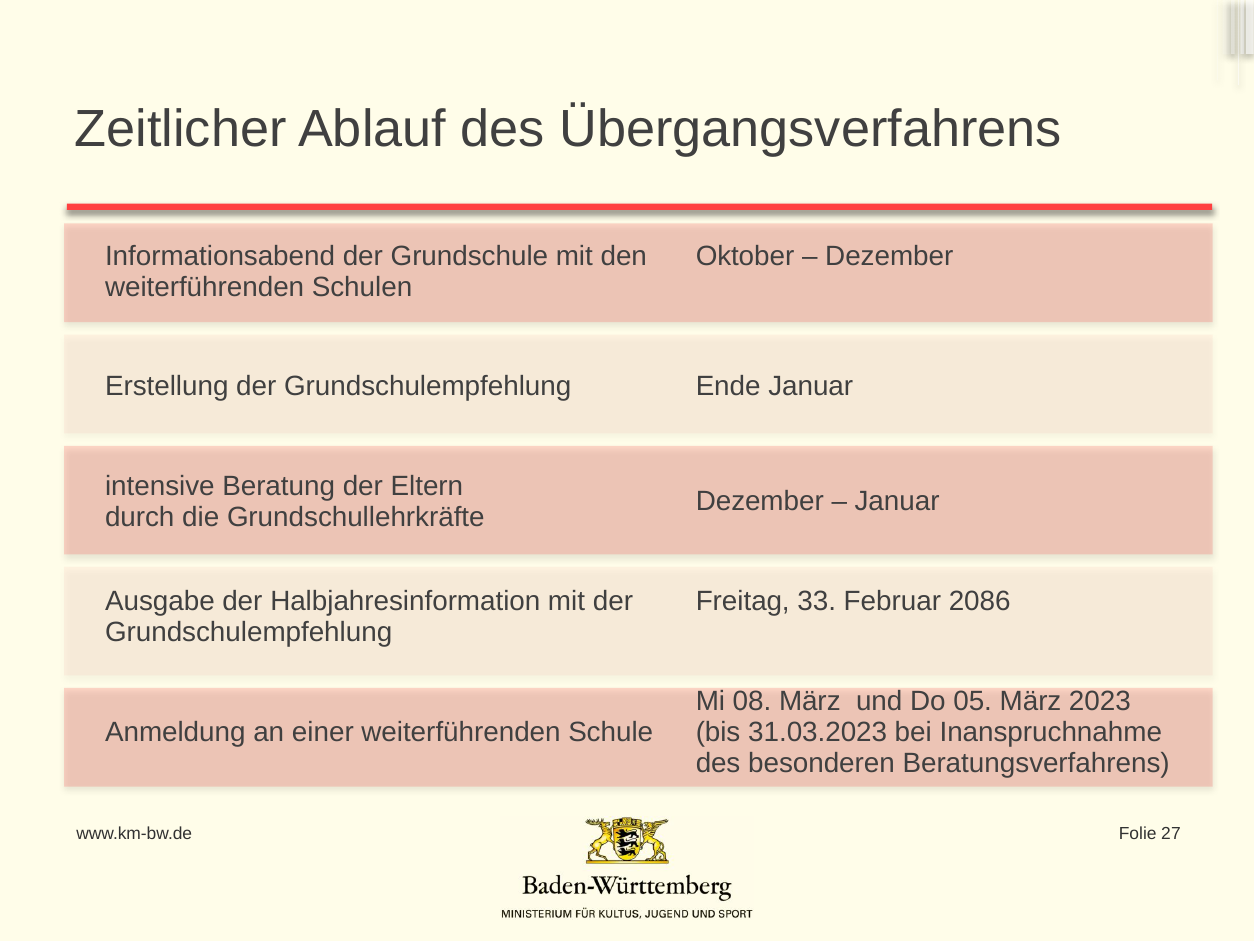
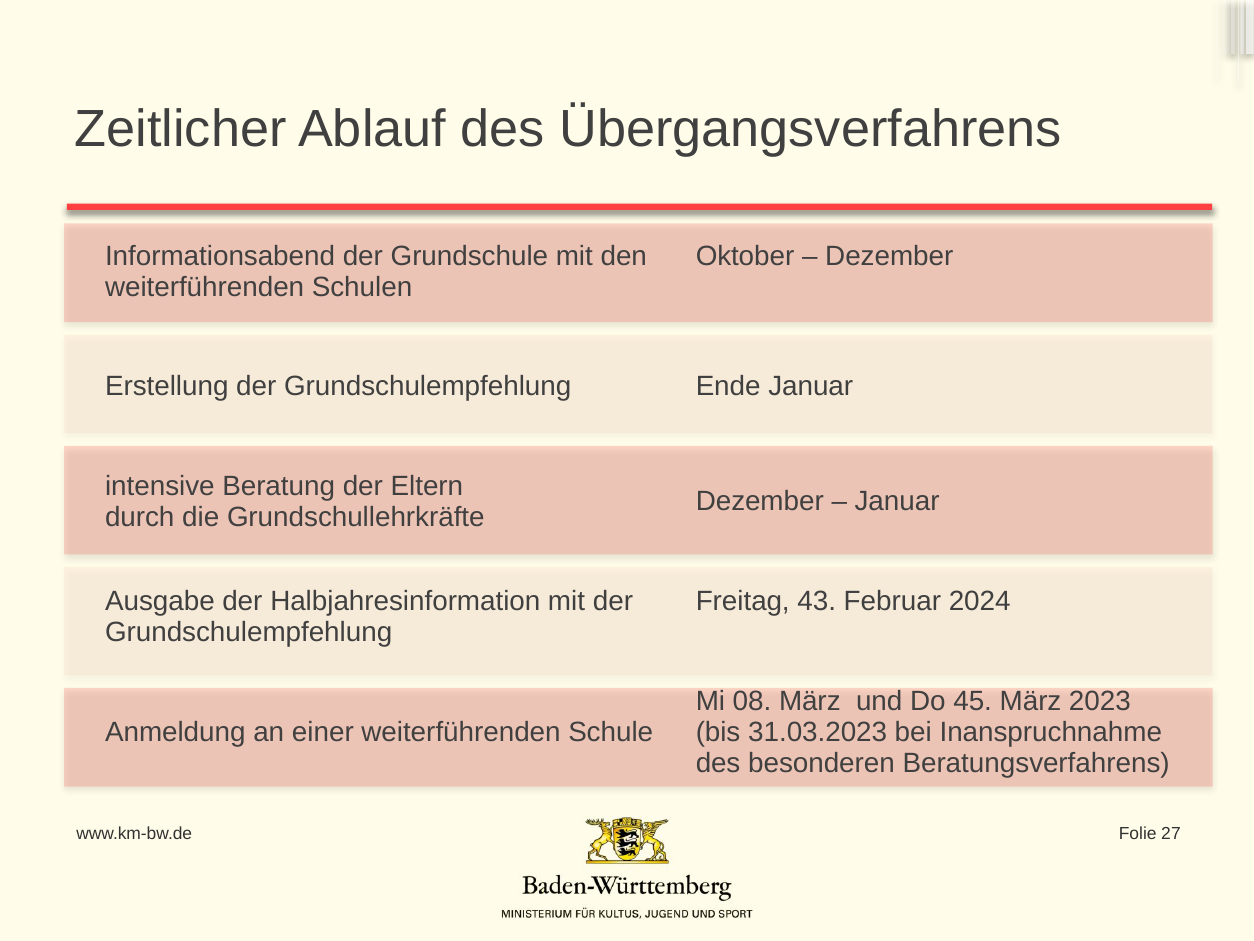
33: 33 -> 43 (817, 601)
2086: 2086 -> 2024 (980, 601)
05: 05 -> 45 (973, 701)
